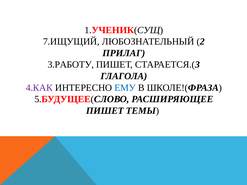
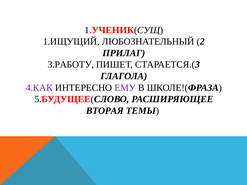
7.ИЩУЩИЙ: 7.ИЩУЩИЙ -> 1.ИЩУЩИЙ (71, 42)
ЕМУ colour: blue -> purple (125, 88)
ПИШЕТ: ПИШЕТ -> ВТОРАЯ (105, 111)
